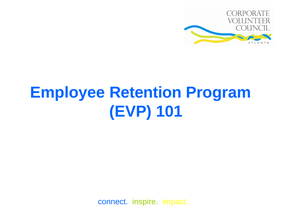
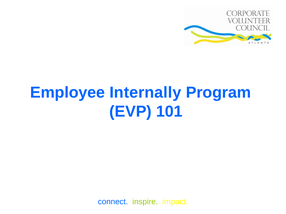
Retention: Retention -> Internally (145, 93)
